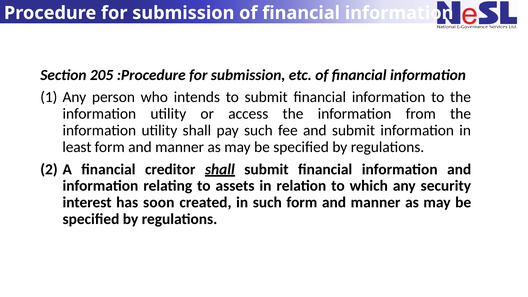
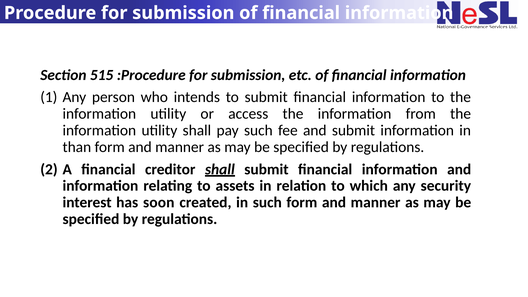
205: 205 -> 515 (102, 75)
least: least -> than (77, 147)
